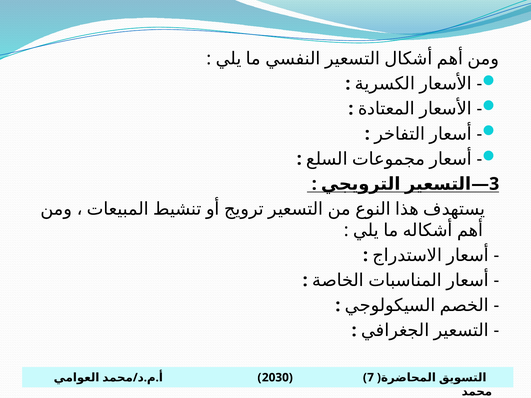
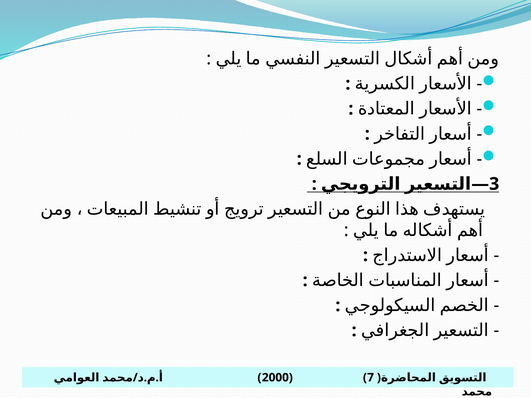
2030: 2030 -> 2000 (275, 378)
